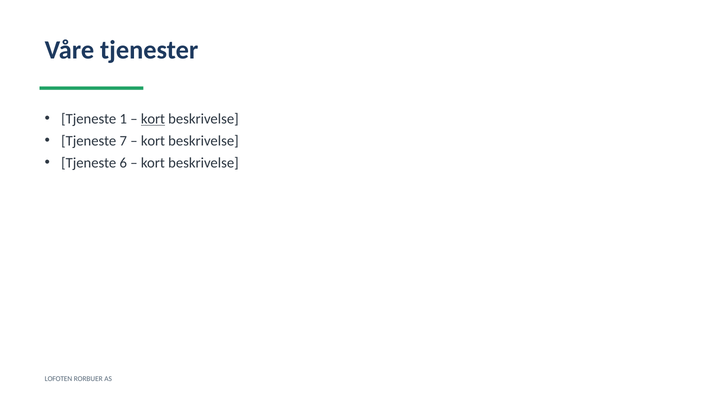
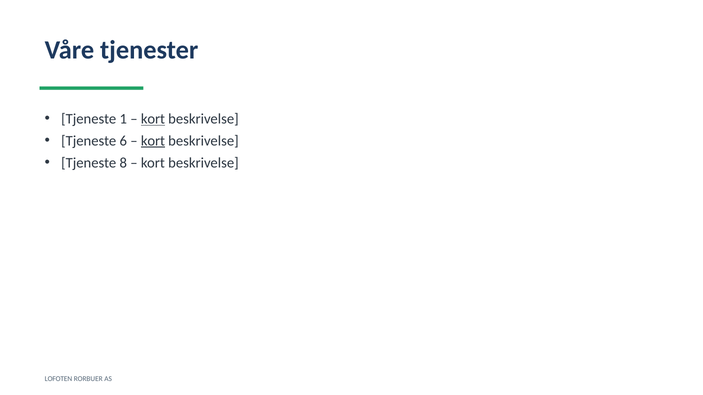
7: 7 -> 6 (123, 141)
kort underline: none -> present (153, 141)
6: 6 -> 8 (123, 163)
